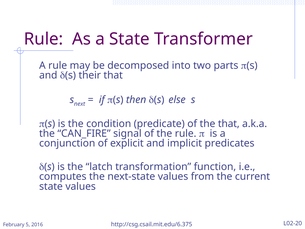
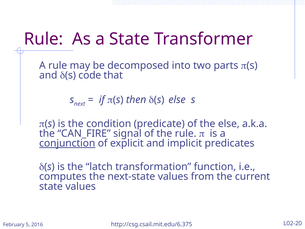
their: their -> code (90, 75)
the that: that -> else (229, 124)
conjunction underline: none -> present (67, 143)
